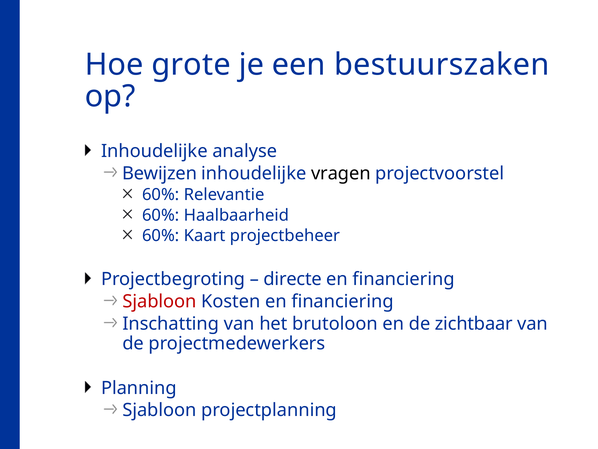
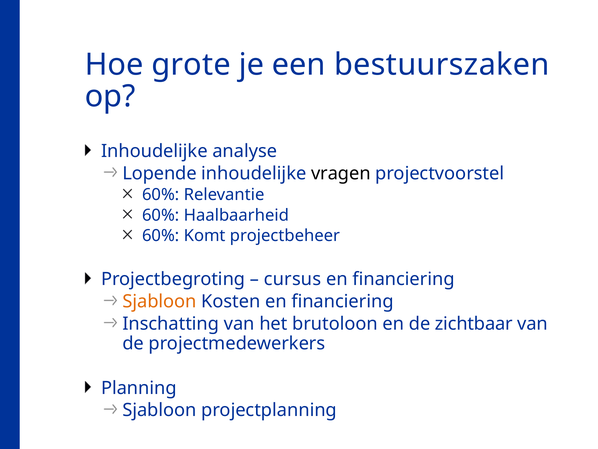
Bewijzen: Bewijzen -> Lopende (160, 173)
Kaart: Kaart -> Komt (205, 235)
directe: directe -> cursus (293, 279)
Sjabloon colour: red -> orange (159, 301)
